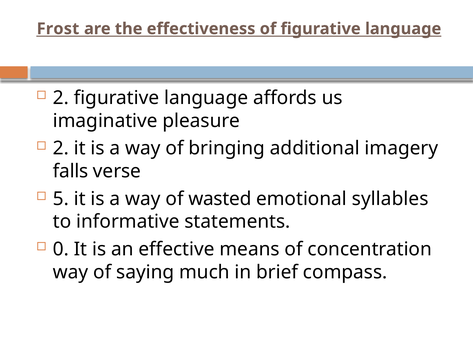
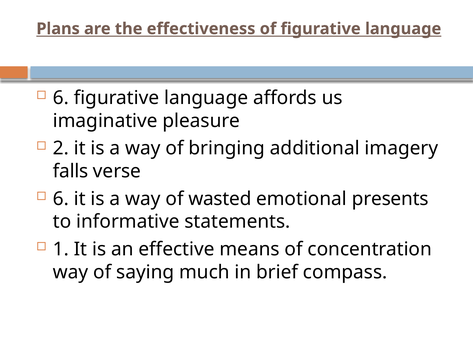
Frost: Frost -> Plans (58, 29)
2: 2 -> 6 (61, 98)
5: 5 -> 6 (61, 199)
syllables: syllables -> presents (390, 199)
0: 0 -> 1 (61, 249)
